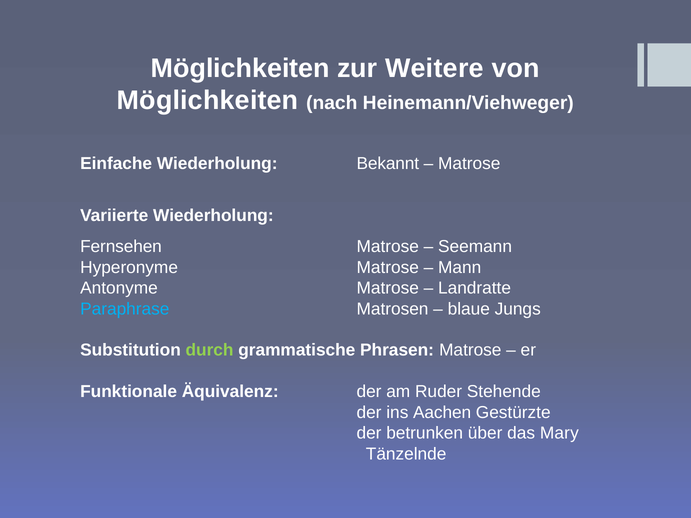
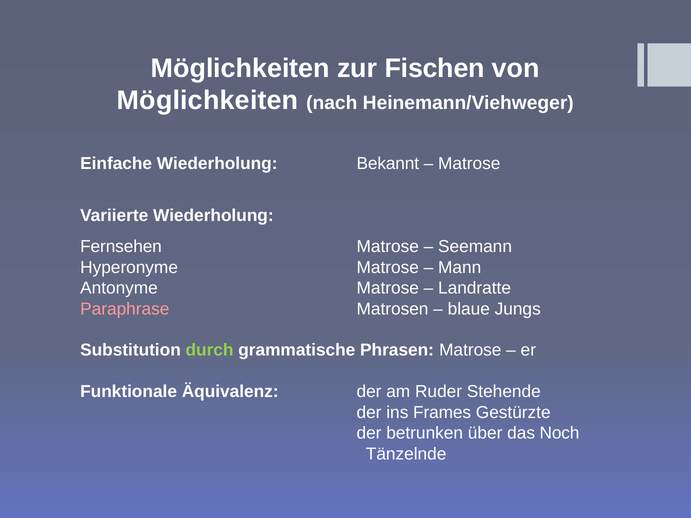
Weitere: Weitere -> Fischen (435, 68)
Paraphrase colour: light blue -> pink (125, 309)
Aachen: Aachen -> Frames (442, 413)
Mary: Mary -> Noch (560, 433)
